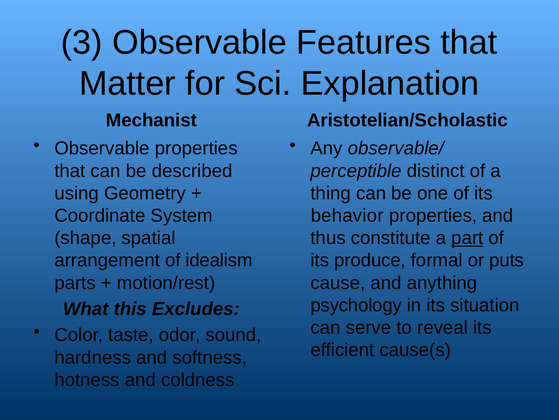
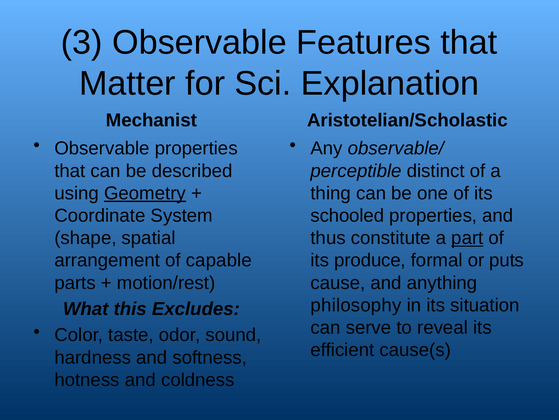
Geometry underline: none -> present (145, 193)
behavior: behavior -> schooled (347, 215)
idealism: idealism -> capable (219, 260)
psychology: psychology -> philosophy (356, 305)
